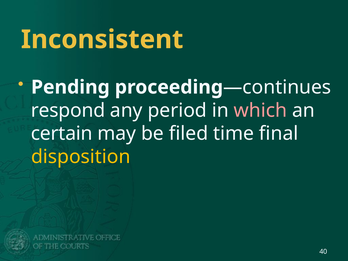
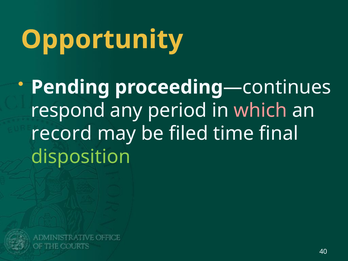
Inconsistent: Inconsistent -> Opportunity (102, 40)
certain: certain -> record (62, 134)
disposition colour: yellow -> light green (81, 157)
